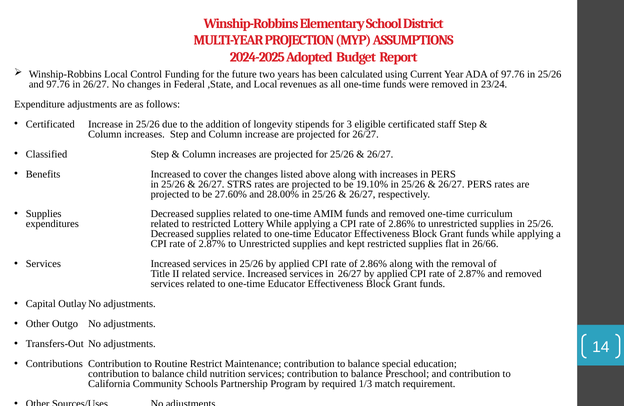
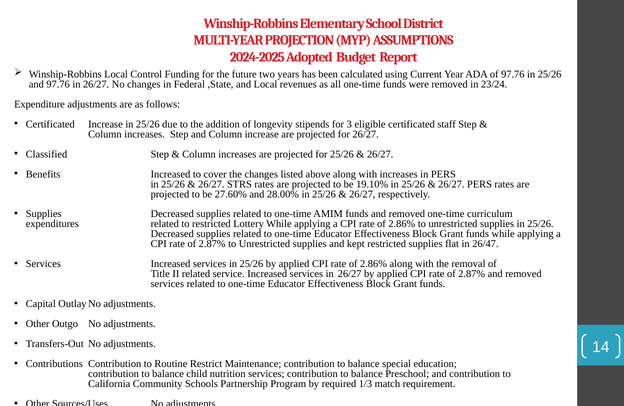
26/66: 26/66 -> 26/47 (485, 244)
